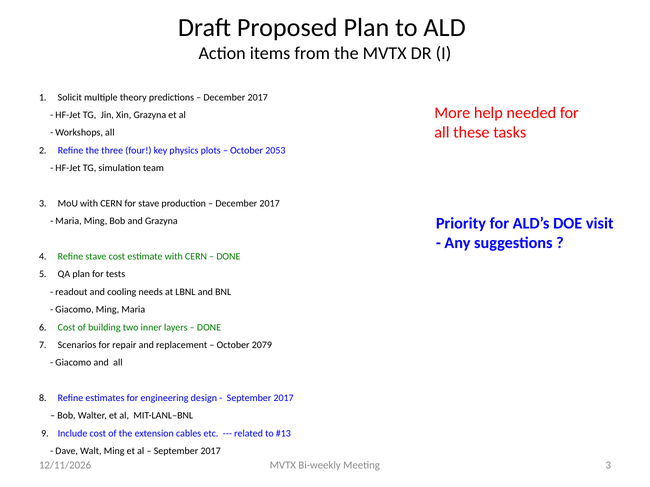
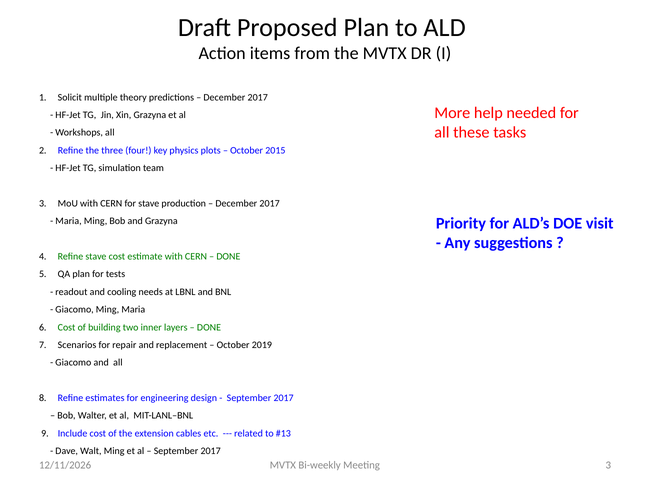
2053: 2053 -> 2015 (275, 150)
2079: 2079 -> 2019 (262, 345)
